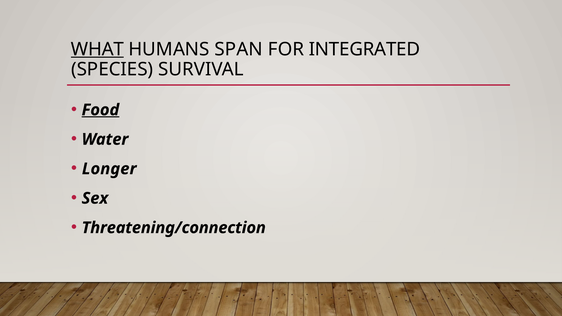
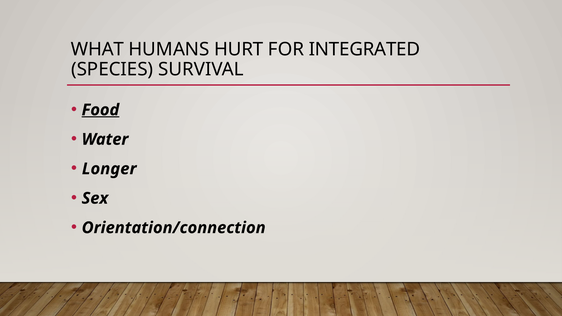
WHAT underline: present -> none (97, 49)
SPAN: SPAN -> HURT (239, 49)
Threatening/connection: Threatening/connection -> Orientation/connection (174, 228)
